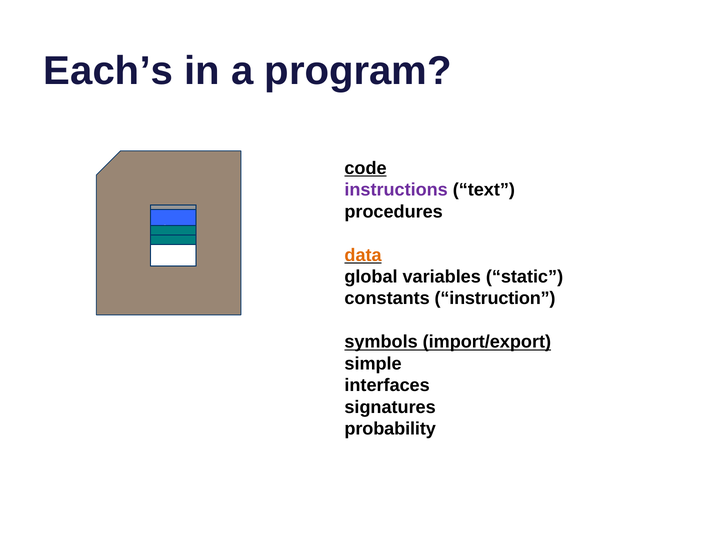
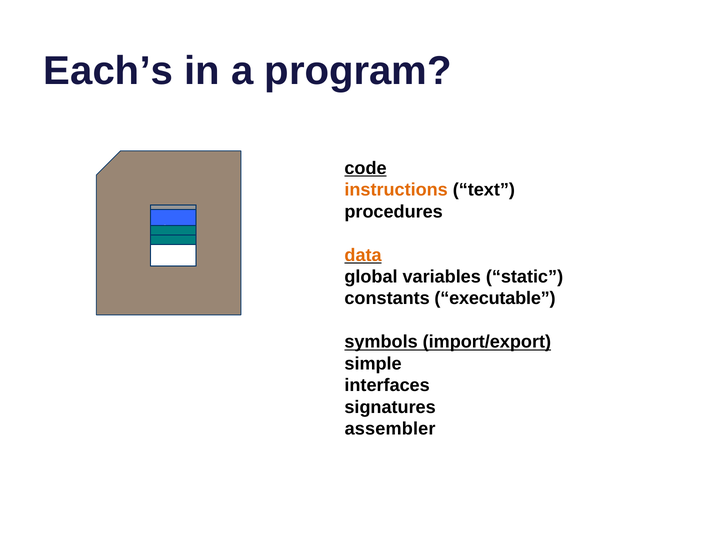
instructions colour: purple -> orange (396, 190)
instruction: instruction -> executable (495, 298)
probability: probability -> assembler (390, 428)
